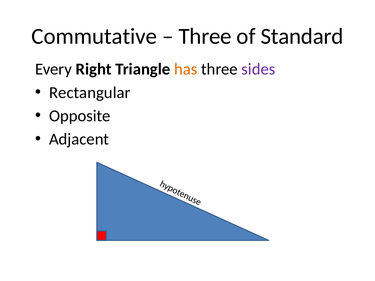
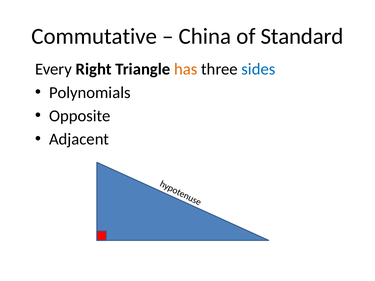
Three: Three -> China (205, 36)
sides colour: purple -> blue (258, 69)
Rectangular: Rectangular -> Polynomials (90, 93)
